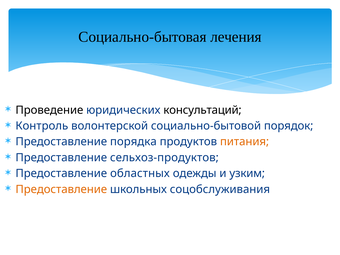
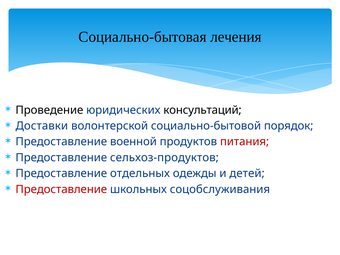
Контроль: Контроль -> Доставки (42, 126)
порядка: порядка -> военной (133, 142)
питания colour: orange -> red (245, 142)
областных: областных -> отдельных (140, 173)
узким: узким -> детей (247, 173)
Предоставление colour: orange -> red (61, 189)
